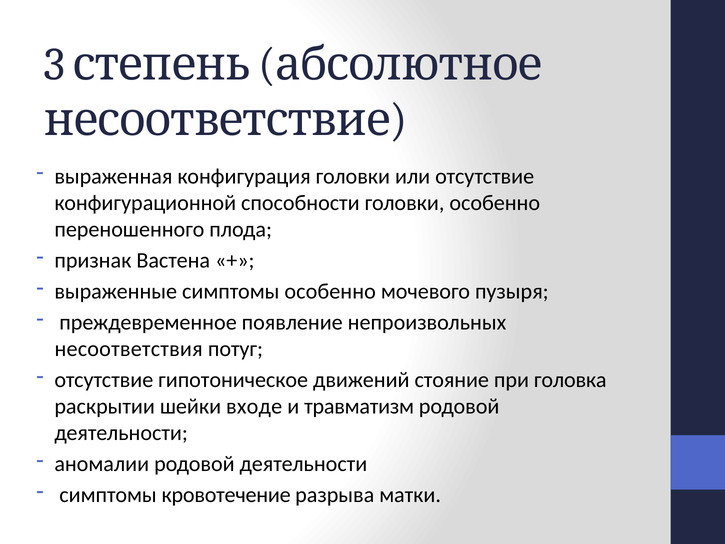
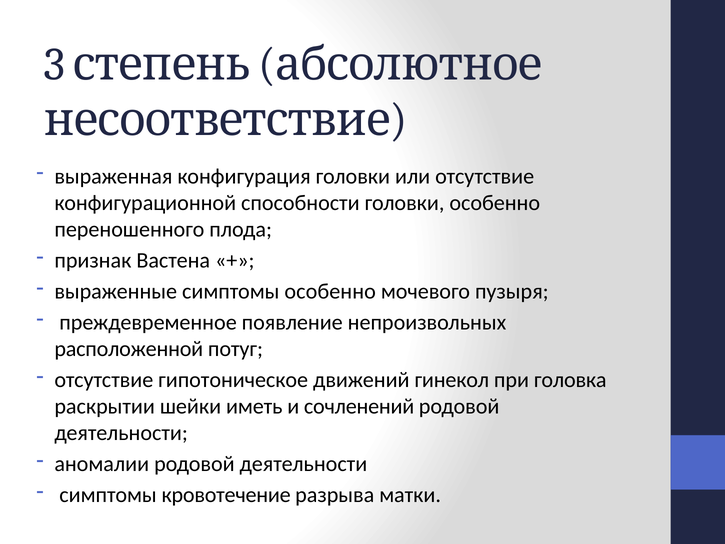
несоответствия: несоответствия -> расположенной (129, 349)
стояние: стояние -> гинекол (452, 380)
входе: входе -> иметь (254, 406)
травматизм: травматизм -> сочленений (359, 406)
